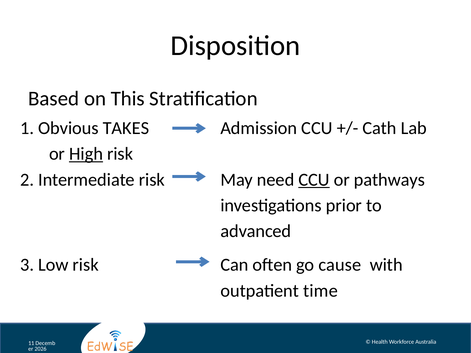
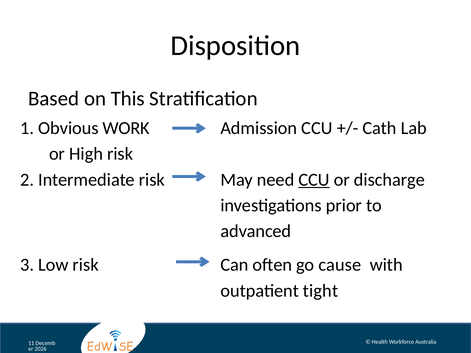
TAKES: TAKES -> WORK (126, 128)
High underline: present -> none (86, 154)
pathways: pathways -> discharge (389, 180)
time: time -> tight (321, 291)
